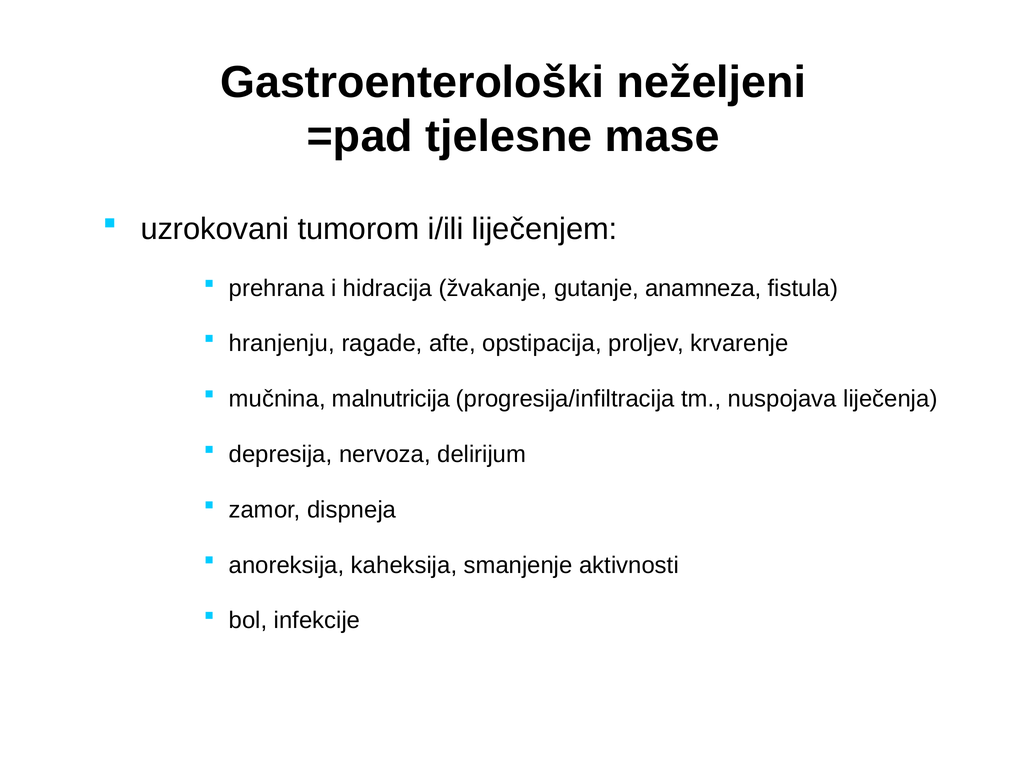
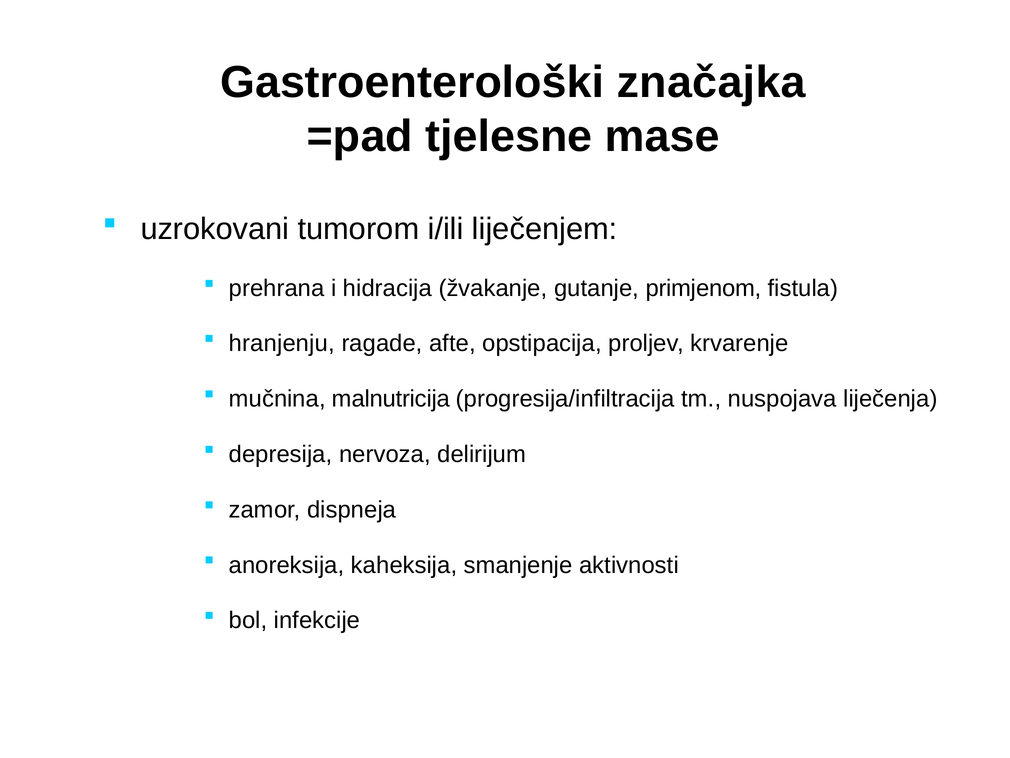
neželjeni: neželjeni -> značajka (711, 82)
anamneza: anamneza -> primjenom (703, 288)
